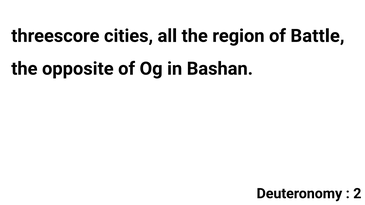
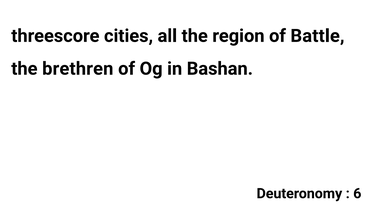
opposite: opposite -> brethren (78, 69)
2: 2 -> 6 (357, 194)
